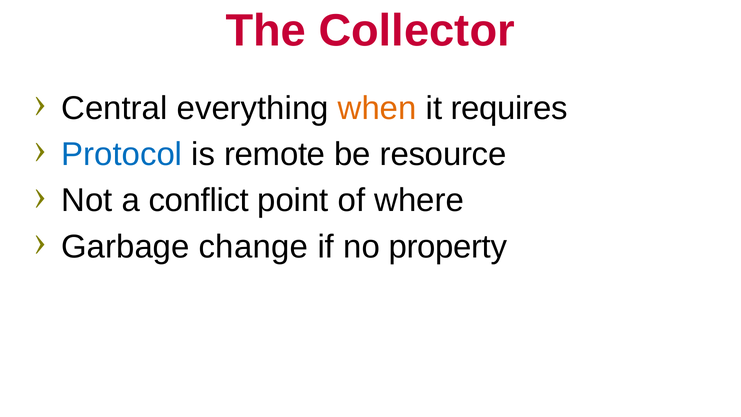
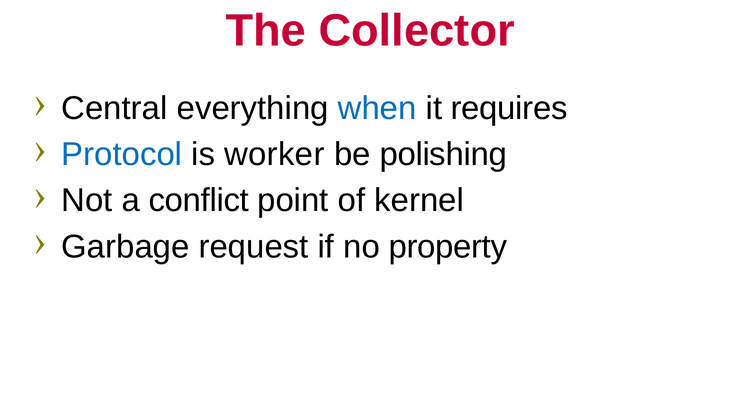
when colour: orange -> blue (377, 108)
remote: remote -> worker (274, 154)
resource: resource -> polishing (443, 154)
where: where -> kernel (419, 200)
change: change -> request (254, 247)
